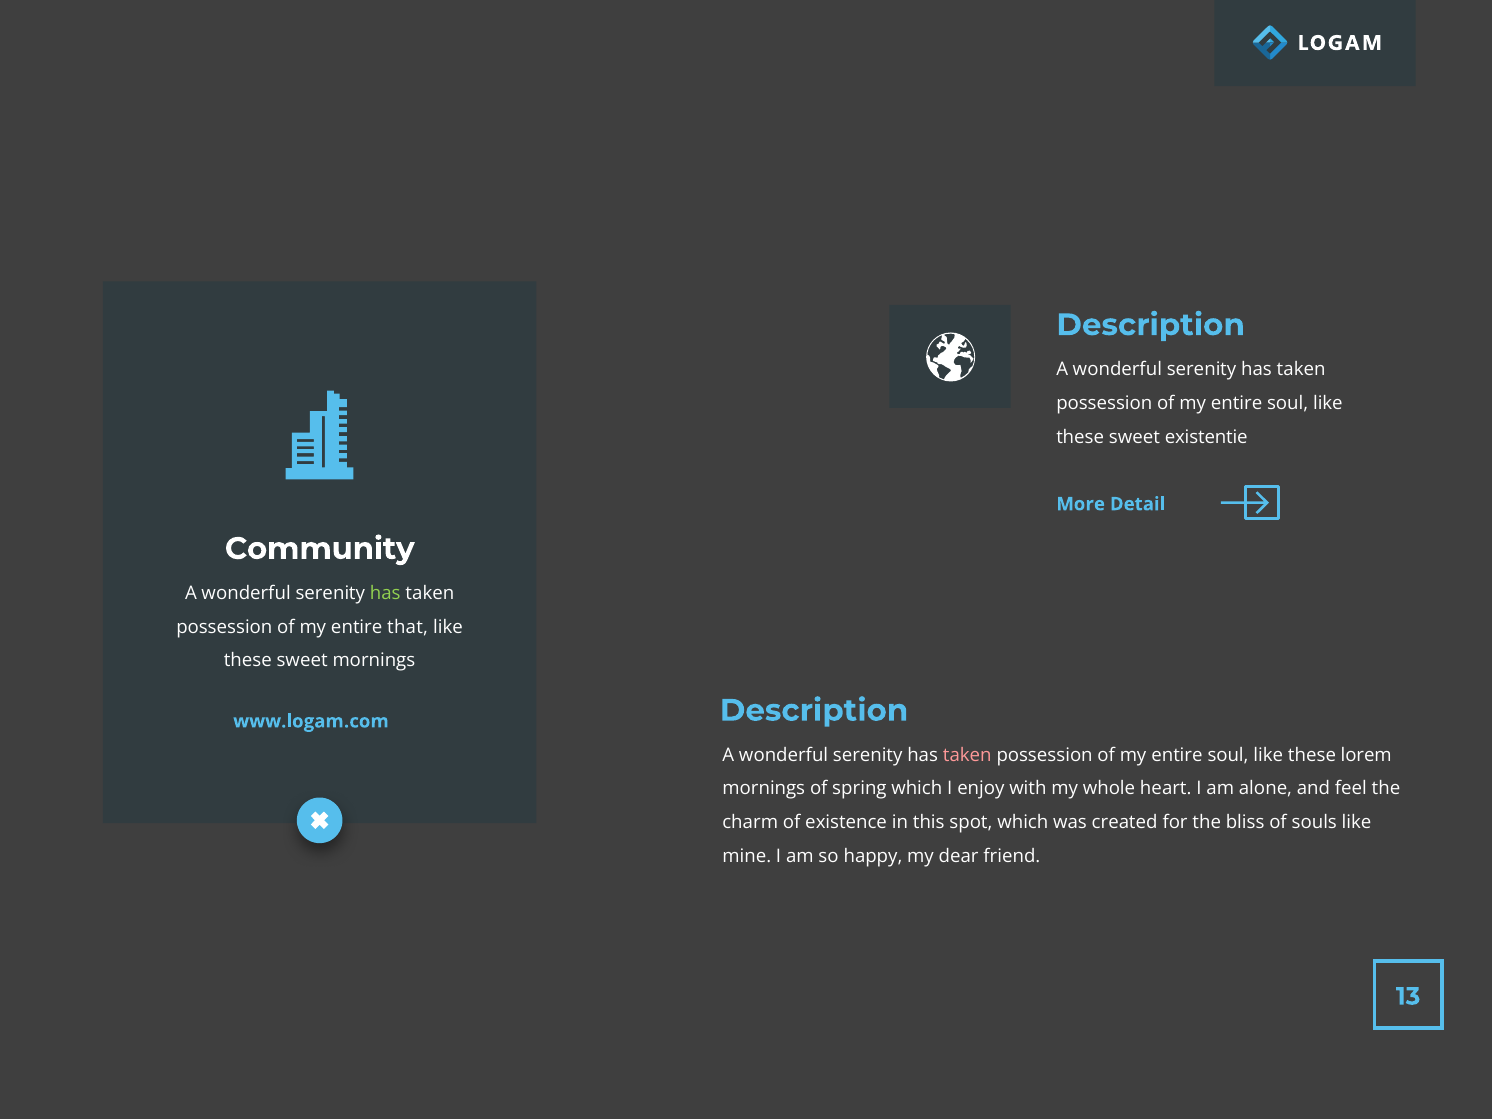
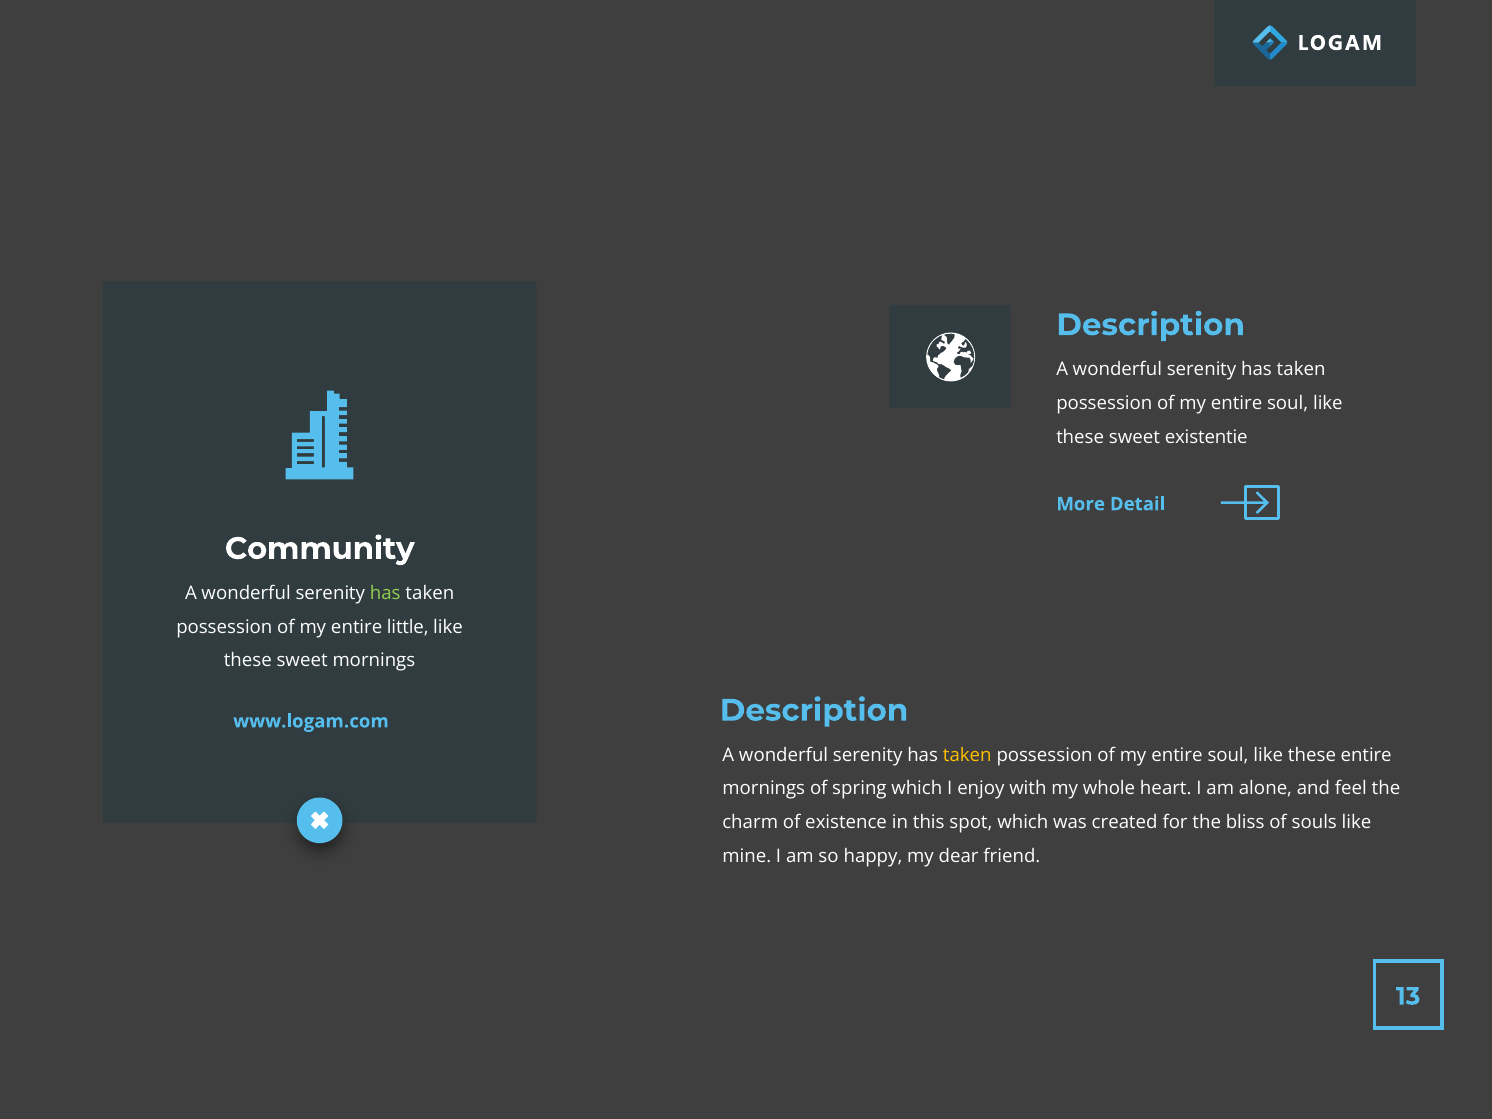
that: that -> little (408, 627)
taken colour: pink -> yellow (967, 755)
these lorem: lorem -> entire (1366, 755)
